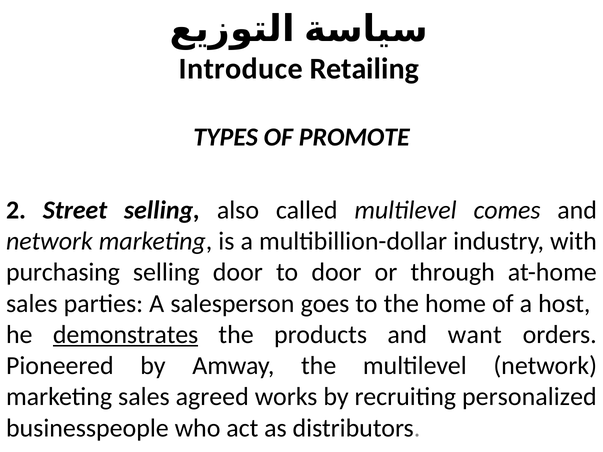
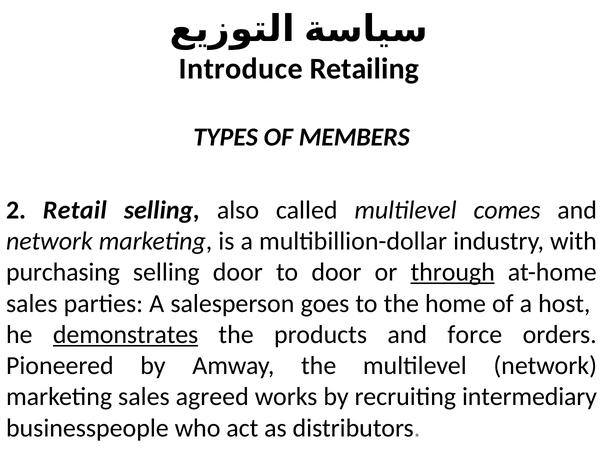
PROMOTE: PROMOTE -> MEMBERS (354, 137)
Street: Street -> Retail (75, 210)
through underline: none -> present (453, 272)
want: want -> force (475, 335)
personalized: personalized -> intermediary (529, 397)
